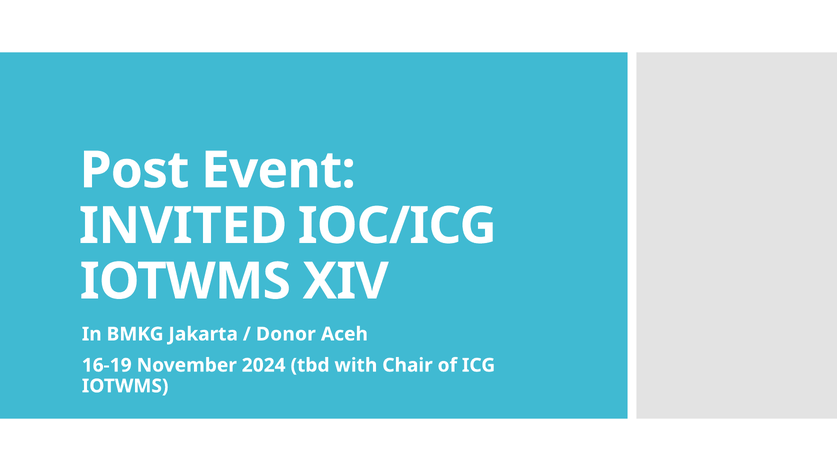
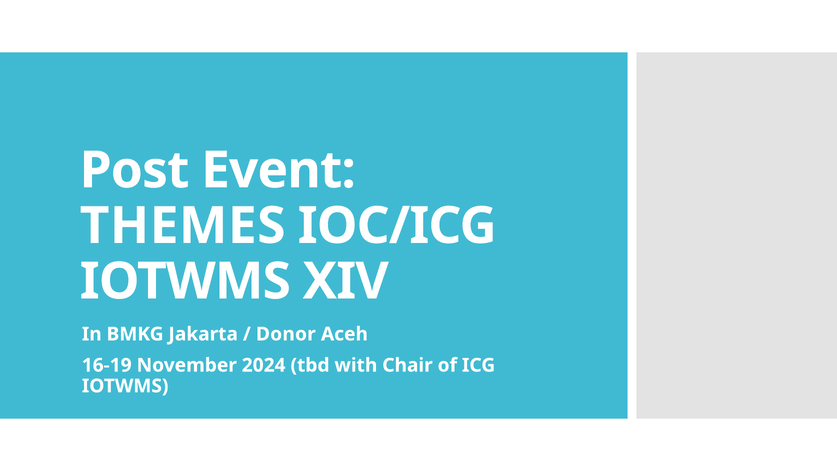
INVITED: INVITED -> THEMES (183, 226)
